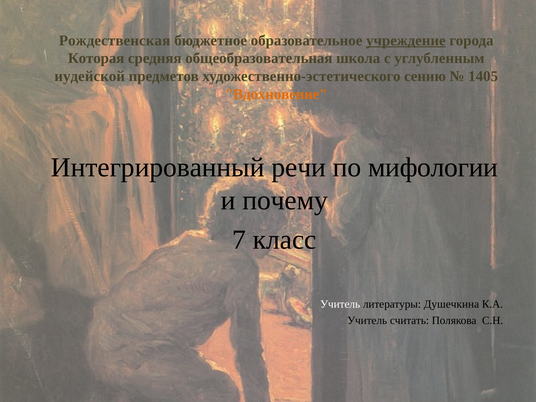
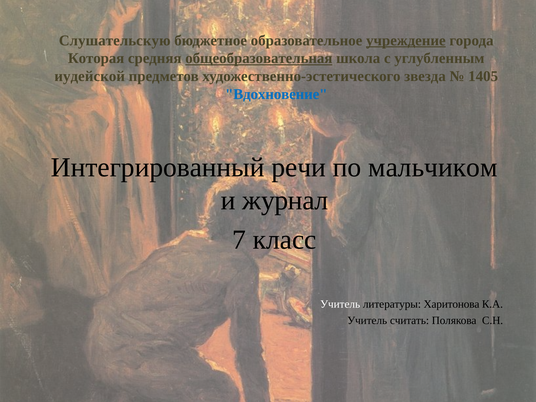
Рождественская: Рождественская -> Слушательскую (115, 41)
общеобразовательная underline: none -> present (259, 58)
сению: сению -> звезда (425, 76)
Вдохновение colour: orange -> blue (276, 94)
мифологии: мифологии -> мальчиком (433, 167)
почему: почему -> журнал (285, 200)
Душечкина: Душечкина -> Харитонова (452, 304)
